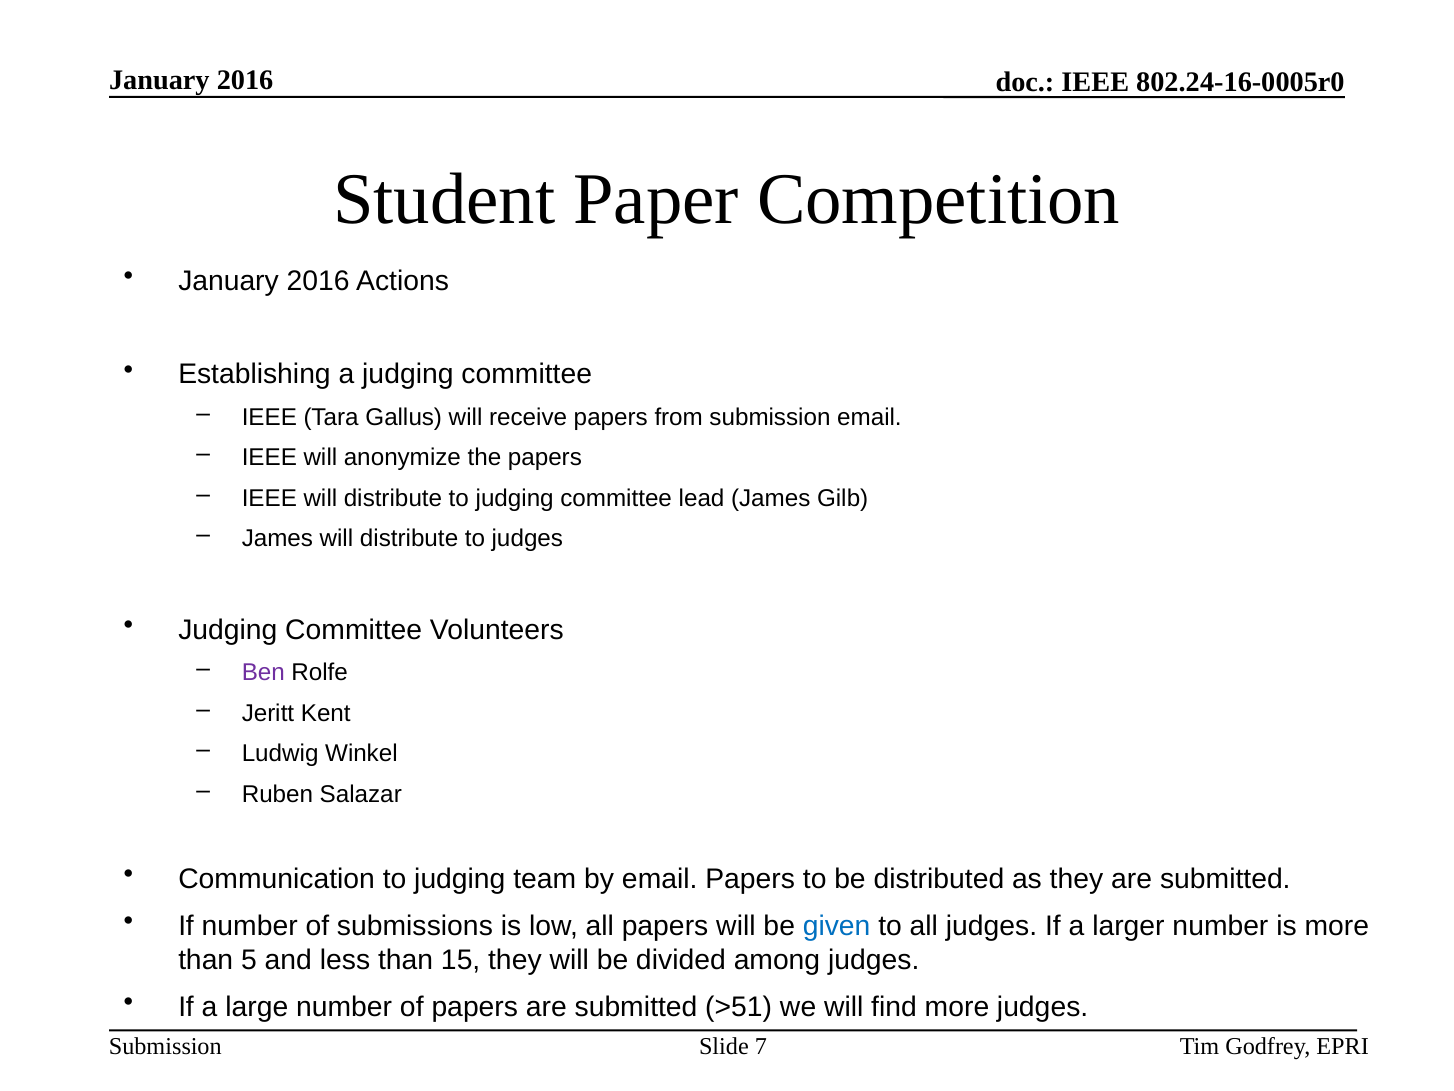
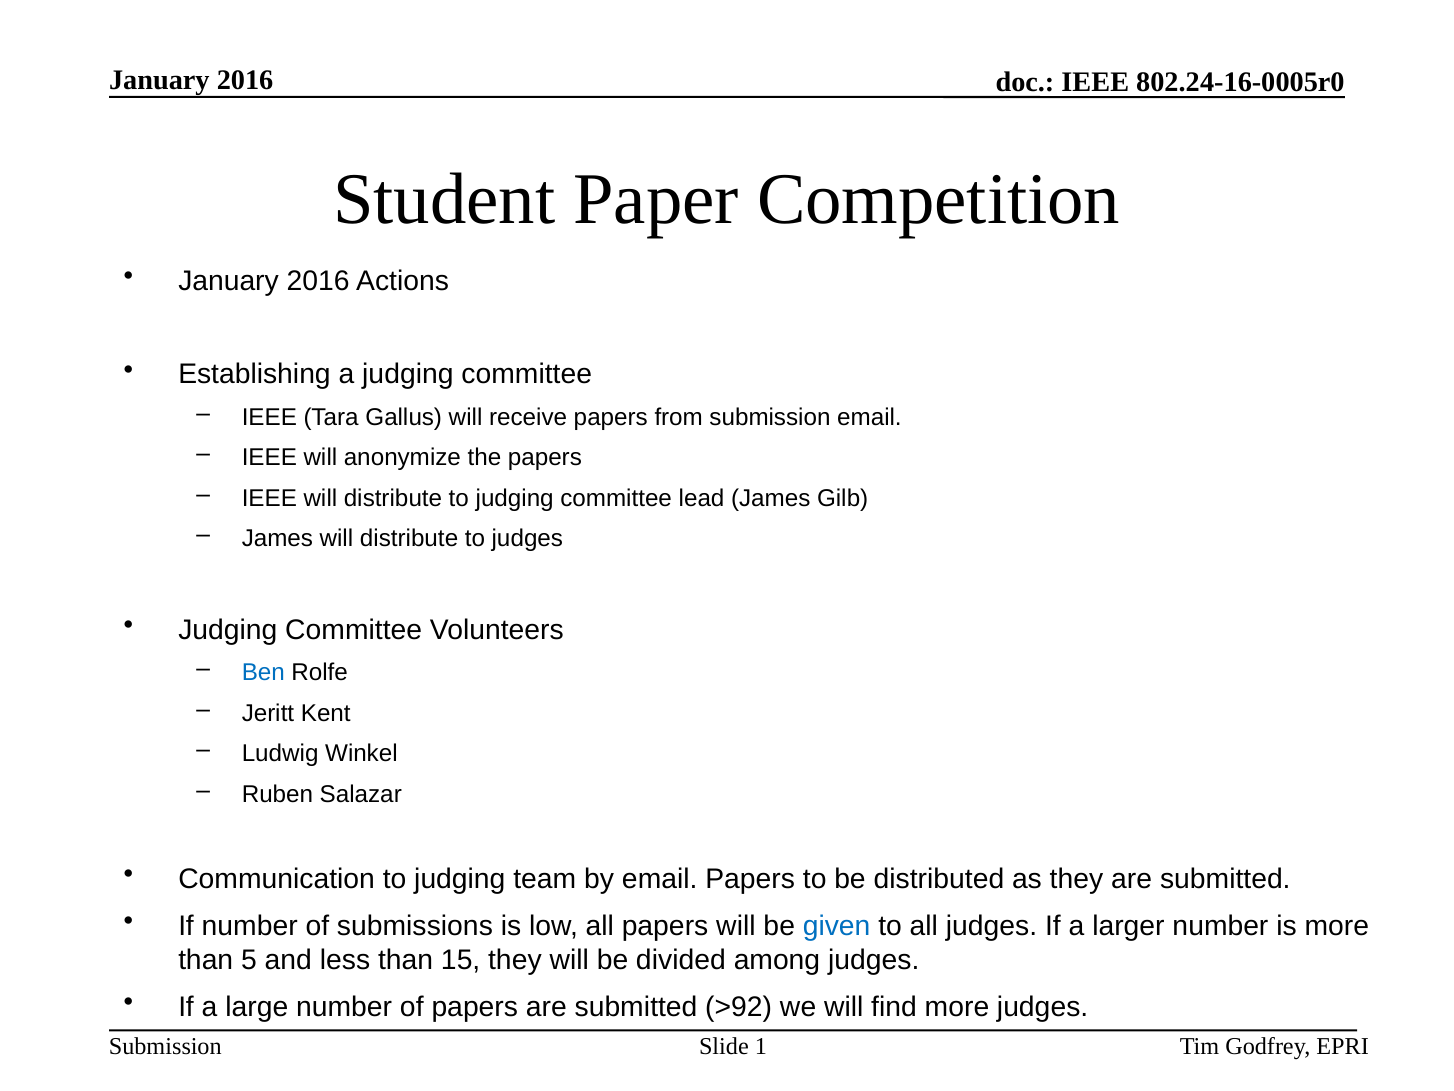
Ben colour: purple -> blue (263, 672)
>51: >51 -> >92 (739, 1007)
7: 7 -> 1 (761, 1046)
